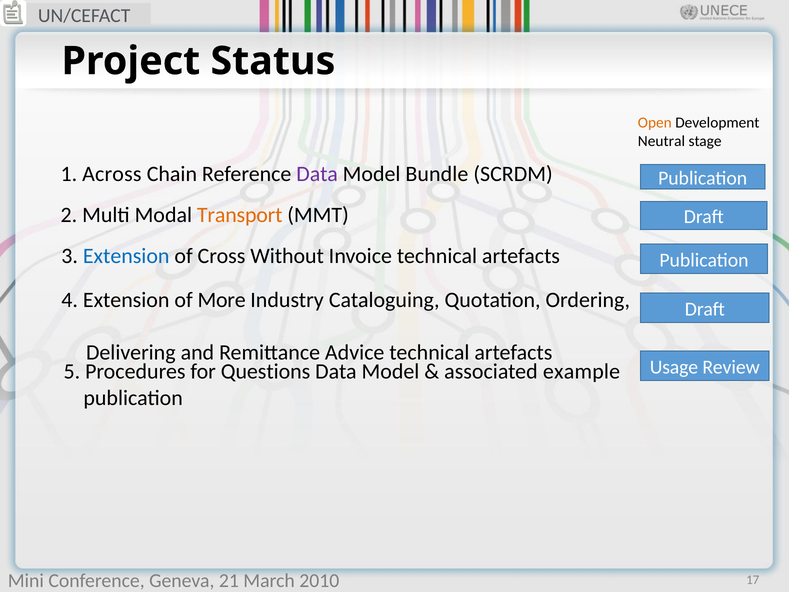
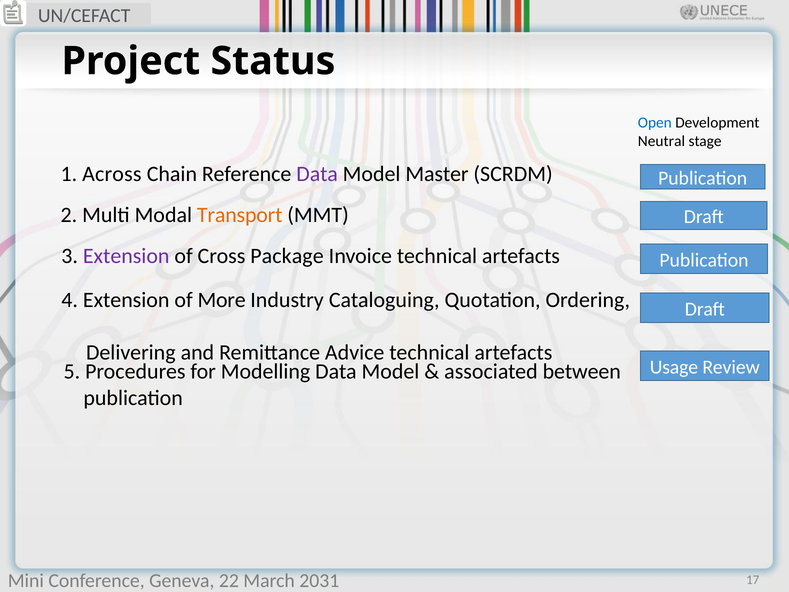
Open colour: orange -> blue (655, 123)
Bundle: Bundle -> Master (437, 174)
Extension colour: blue -> purple (126, 256)
Without: Without -> Package (287, 256)
Questions: Questions -> Modelling (266, 372)
example: example -> between (582, 372)
21: 21 -> 22 (229, 580)
2010: 2010 -> 2031 (319, 580)
